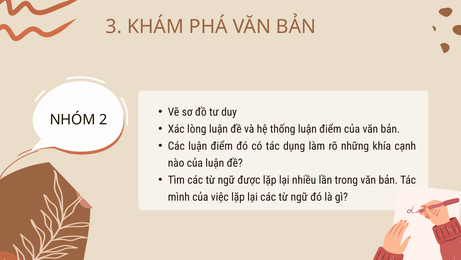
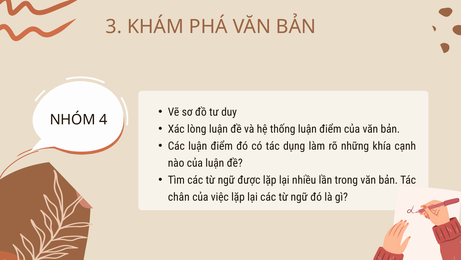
2: 2 -> 4 (103, 119)
mình: mình -> chân (179, 197)
